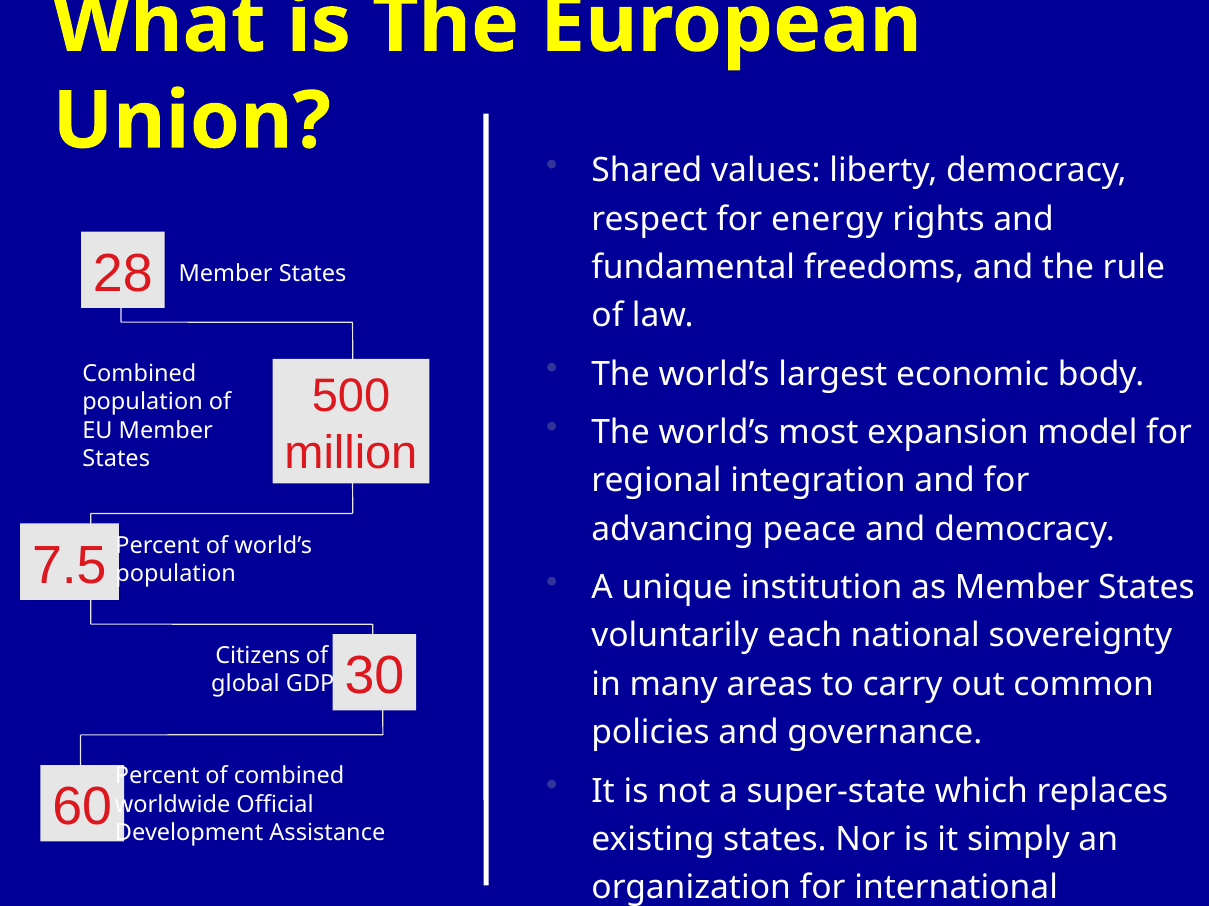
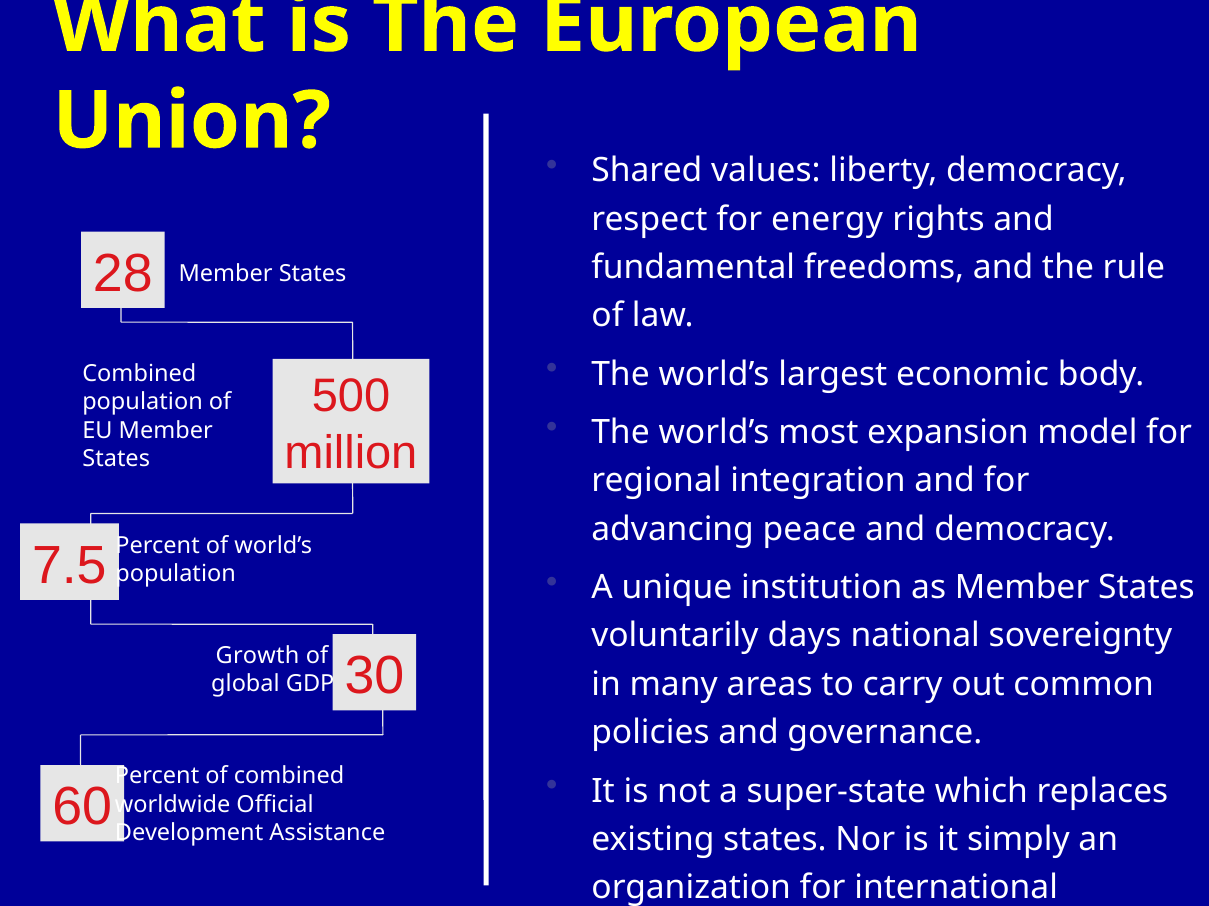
each: each -> days (805, 636)
Citizens: Citizens -> Growth (258, 656)
